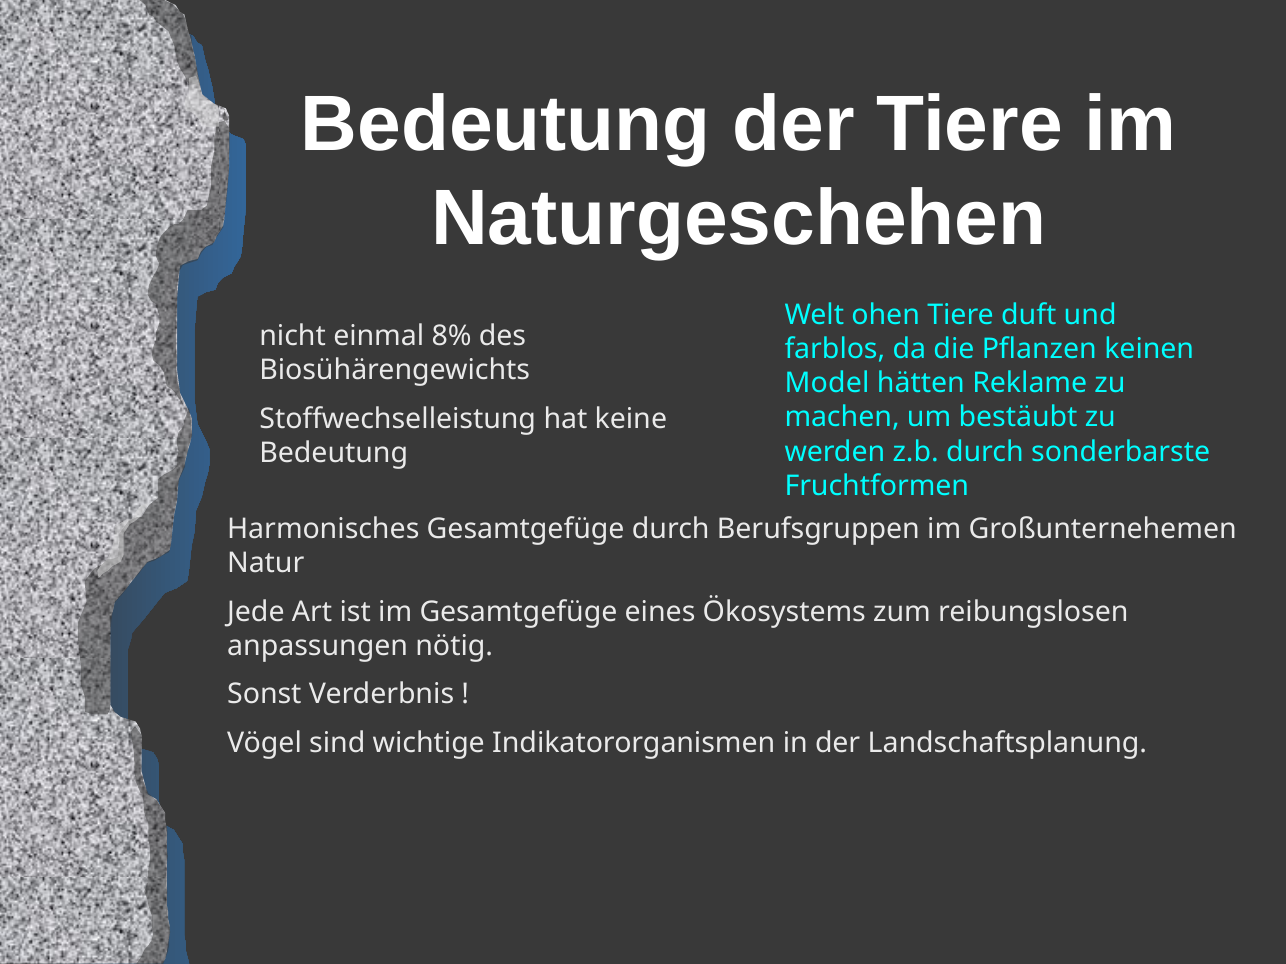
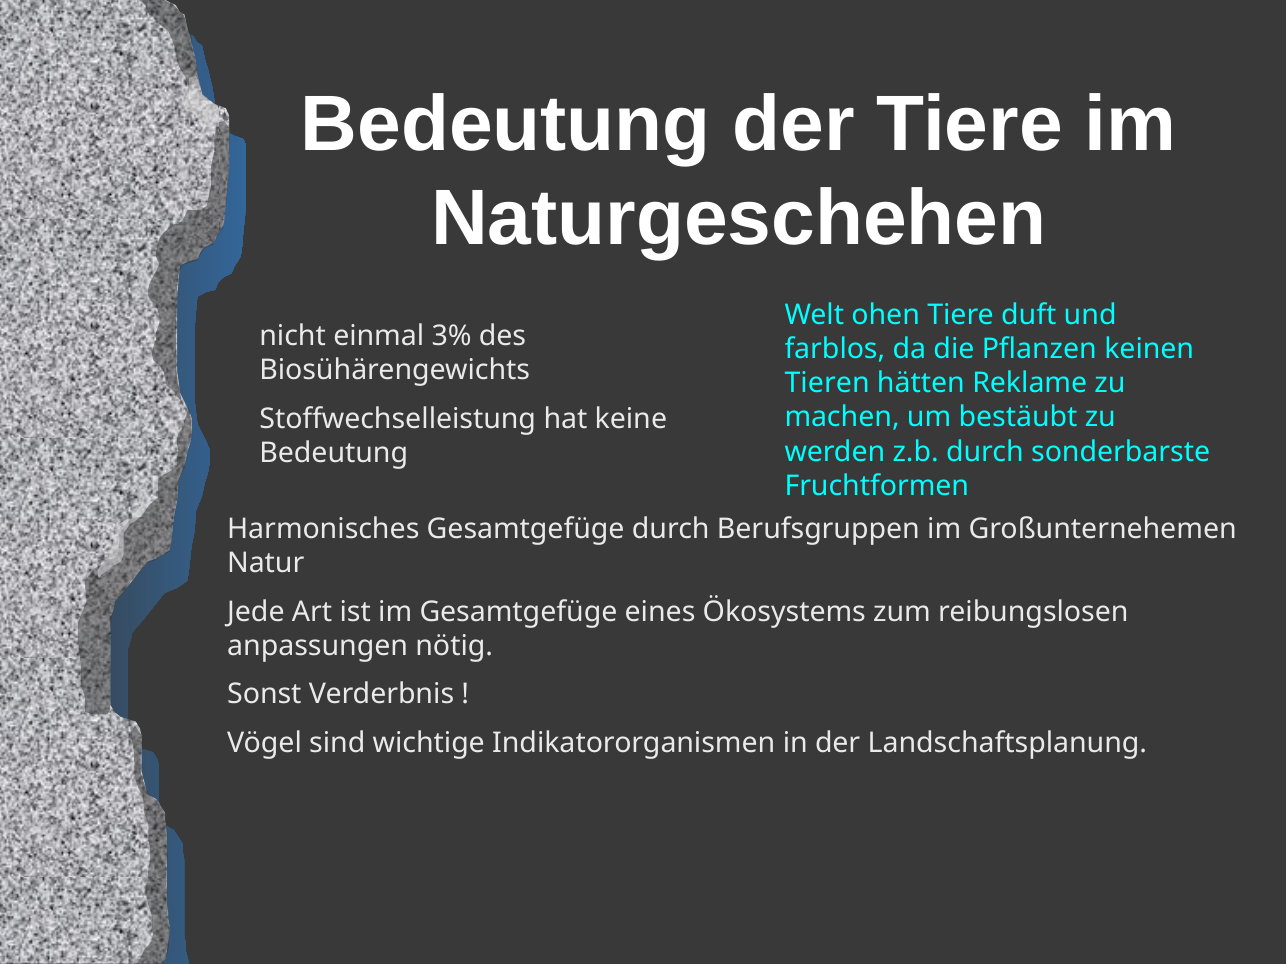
8%: 8% -> 3% (452, 336)
Model: Model -> Tieren (827, 383)
